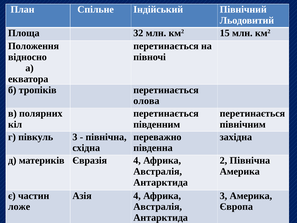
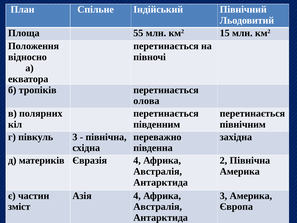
32: 32 -> 55 (138, 33)
ложе: ложе -> зміст (19, 206)
